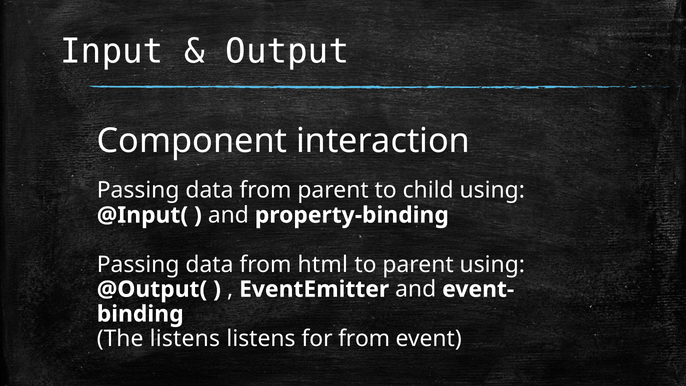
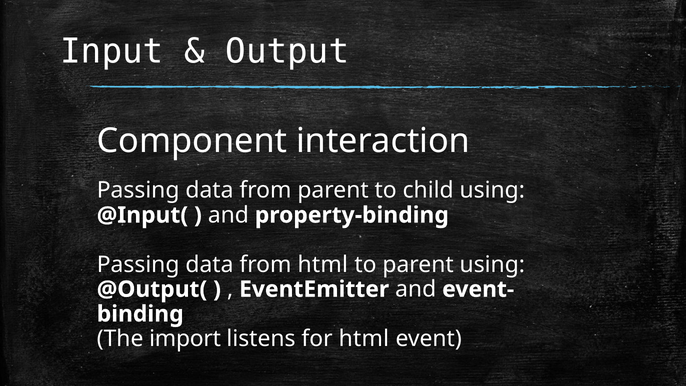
The listens: listens -> import (185, 339)
for from: from -> html (364, 339)
